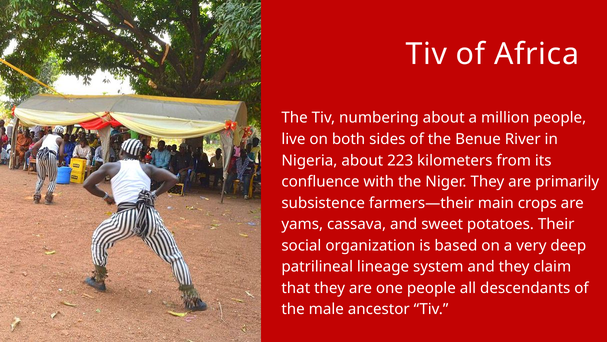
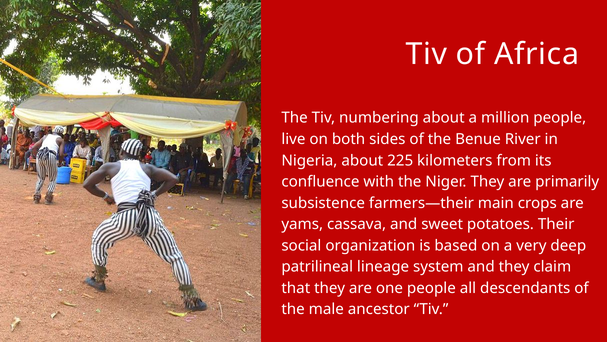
223: 223 -> 225 (400, 160)
